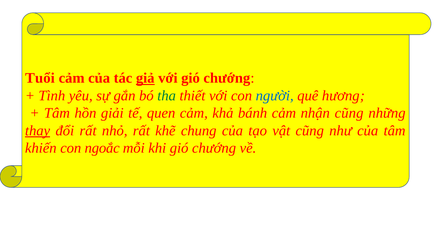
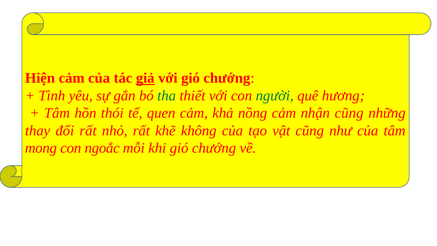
Tuổi: Tuổi -> Hiện (40, 78)
người colour: blue -> green (275, 96)
giải: giải -> thói (112, 113)
bánh: bánh -> nồng (253, 113)
thay underline: present -> none (38, 131)
chung: chung -> không (199, 131)
khiến: khiến -> mong (41, 148)
